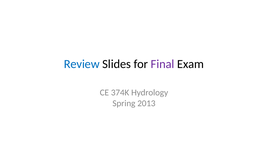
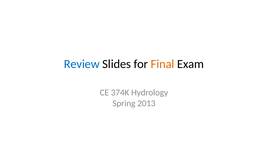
Final colour: purple -> orange (163, 64)
